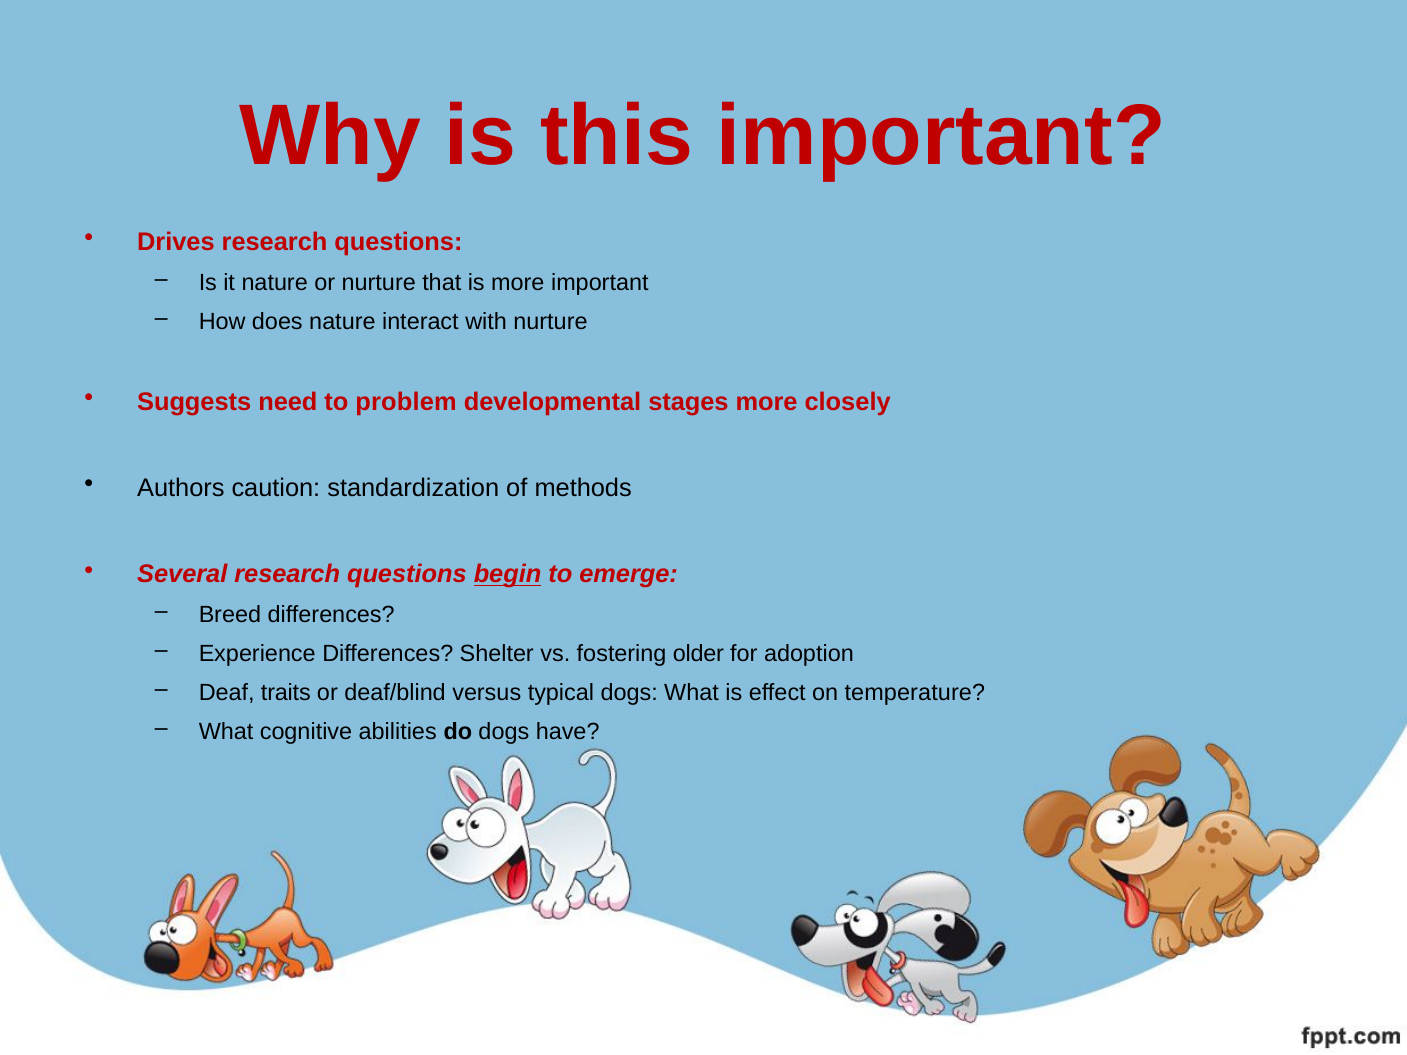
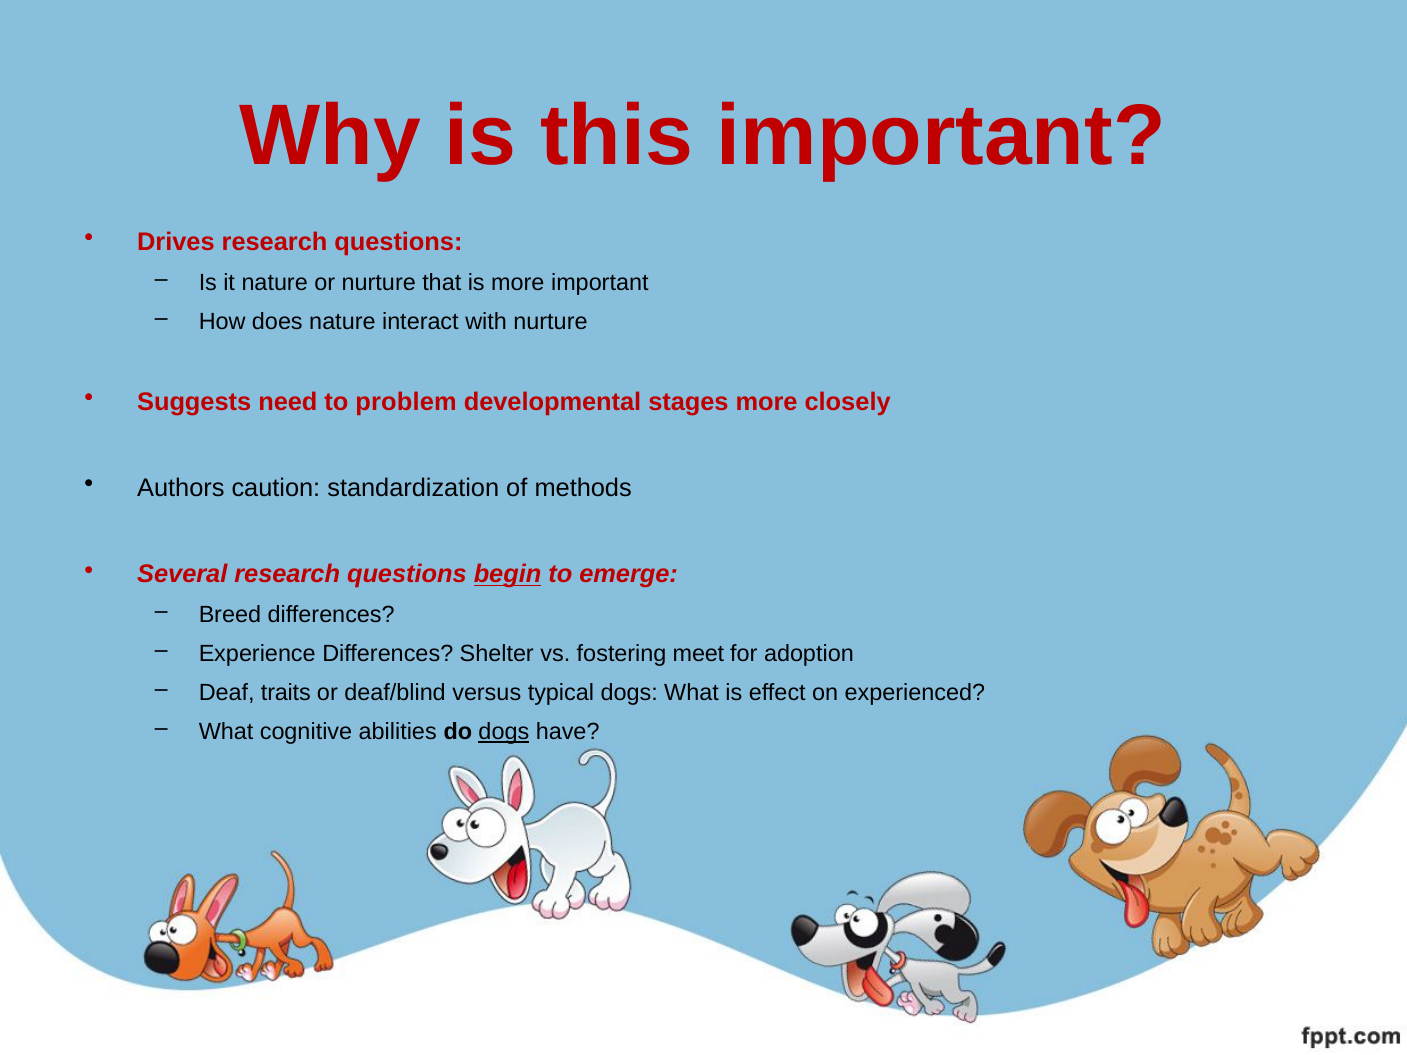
older: older -> meet (698, 654)
temperature: temperature -> experienced (915, 693)
dogs underline: none -> present (504, 732)
